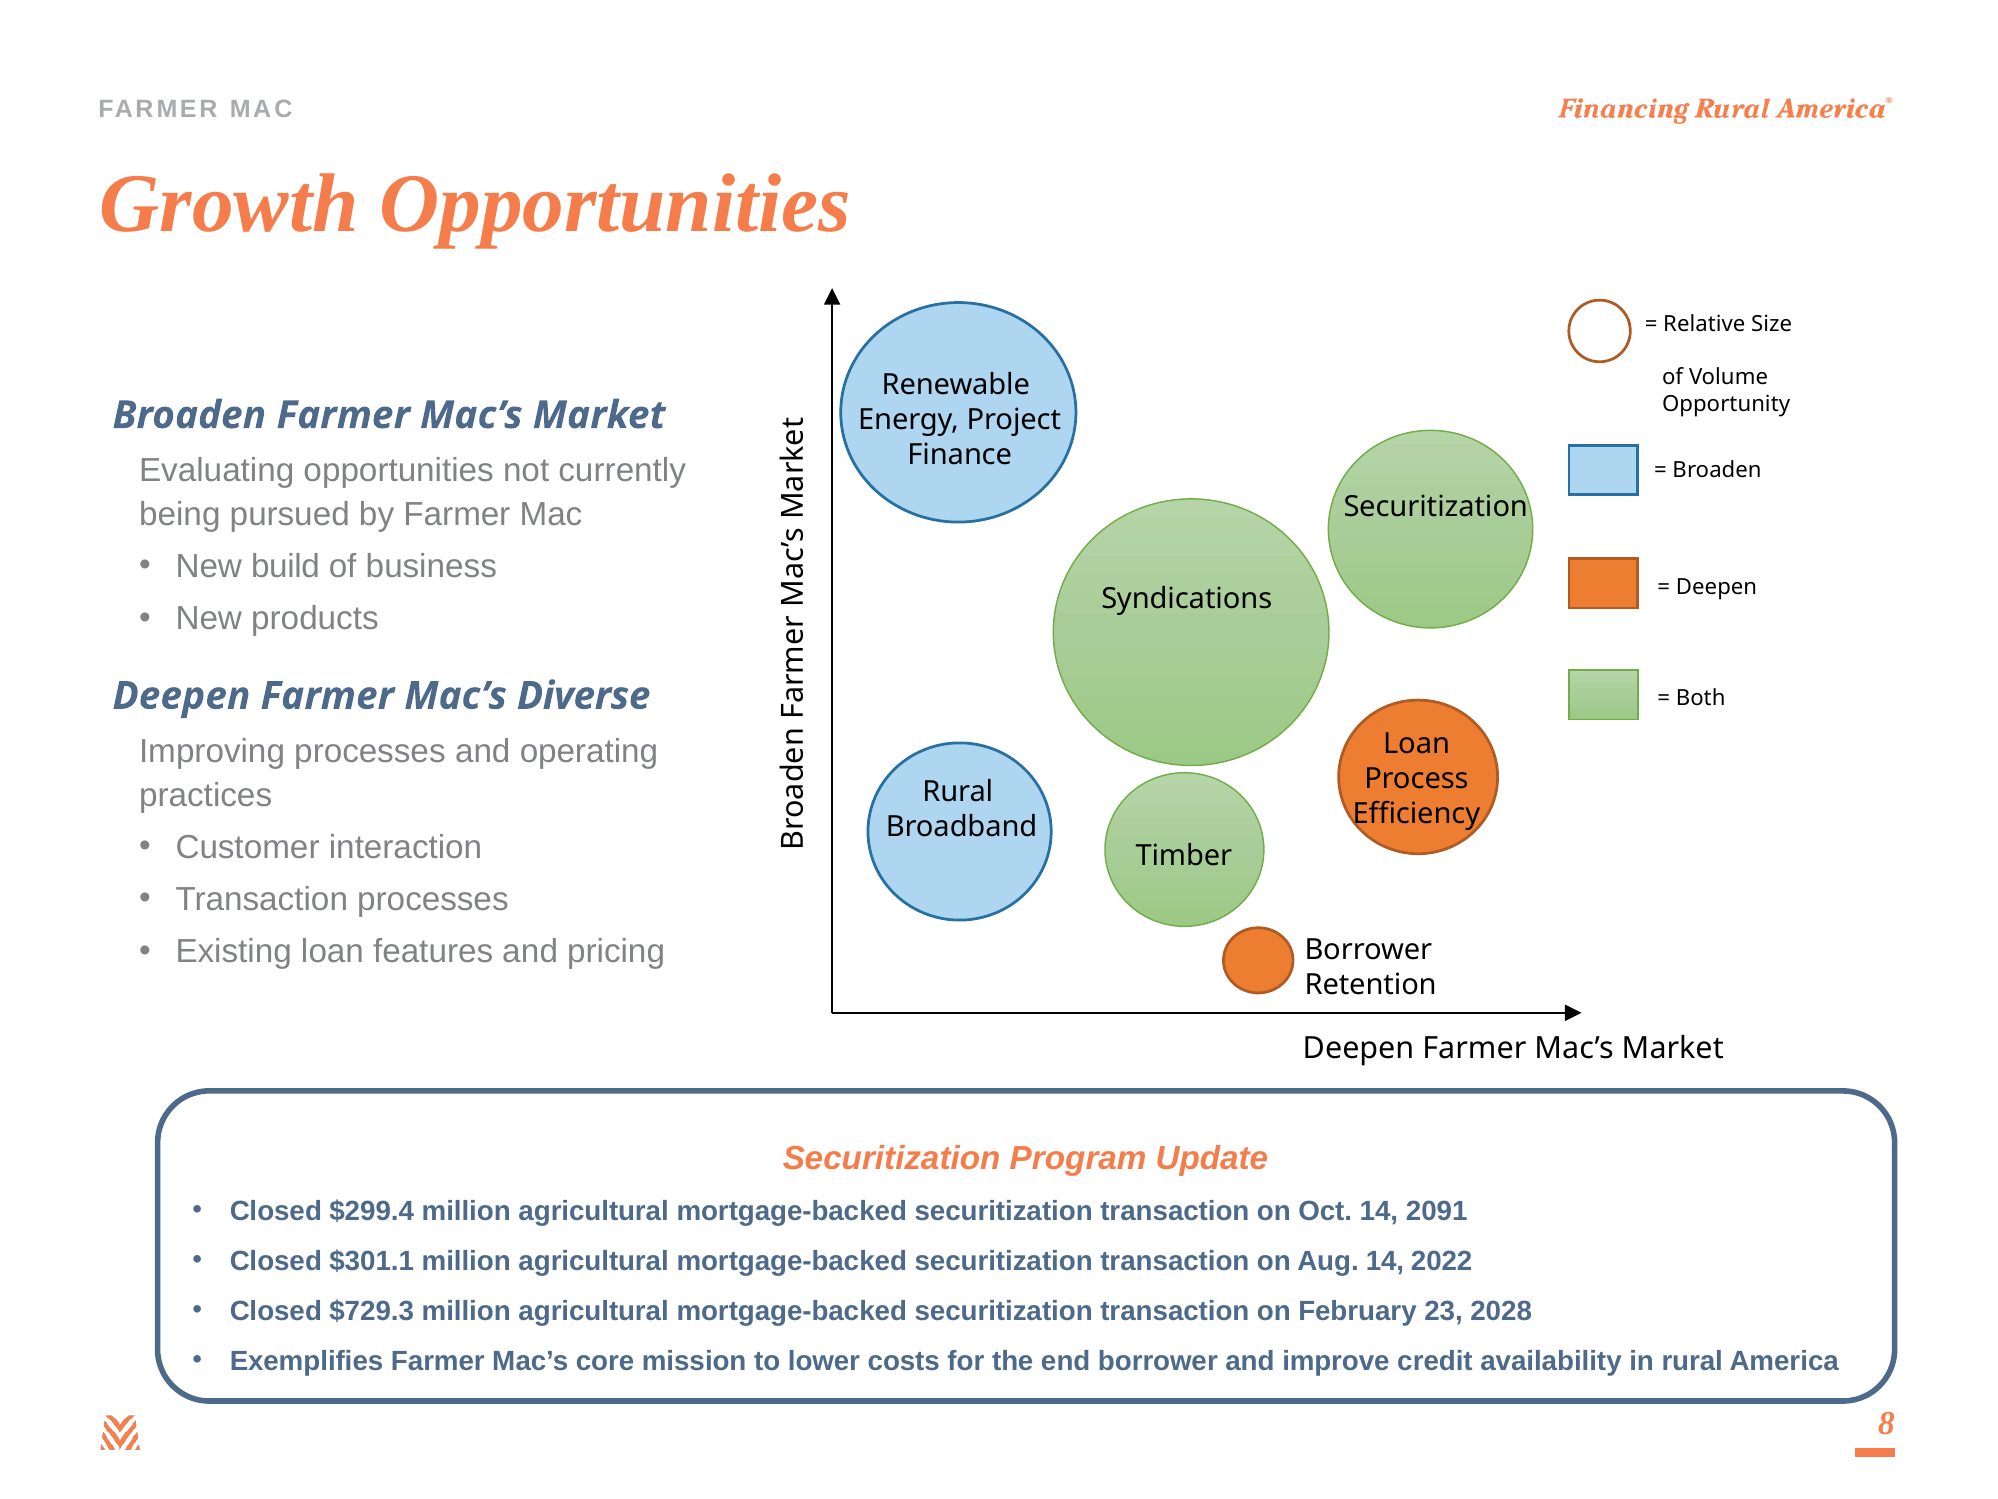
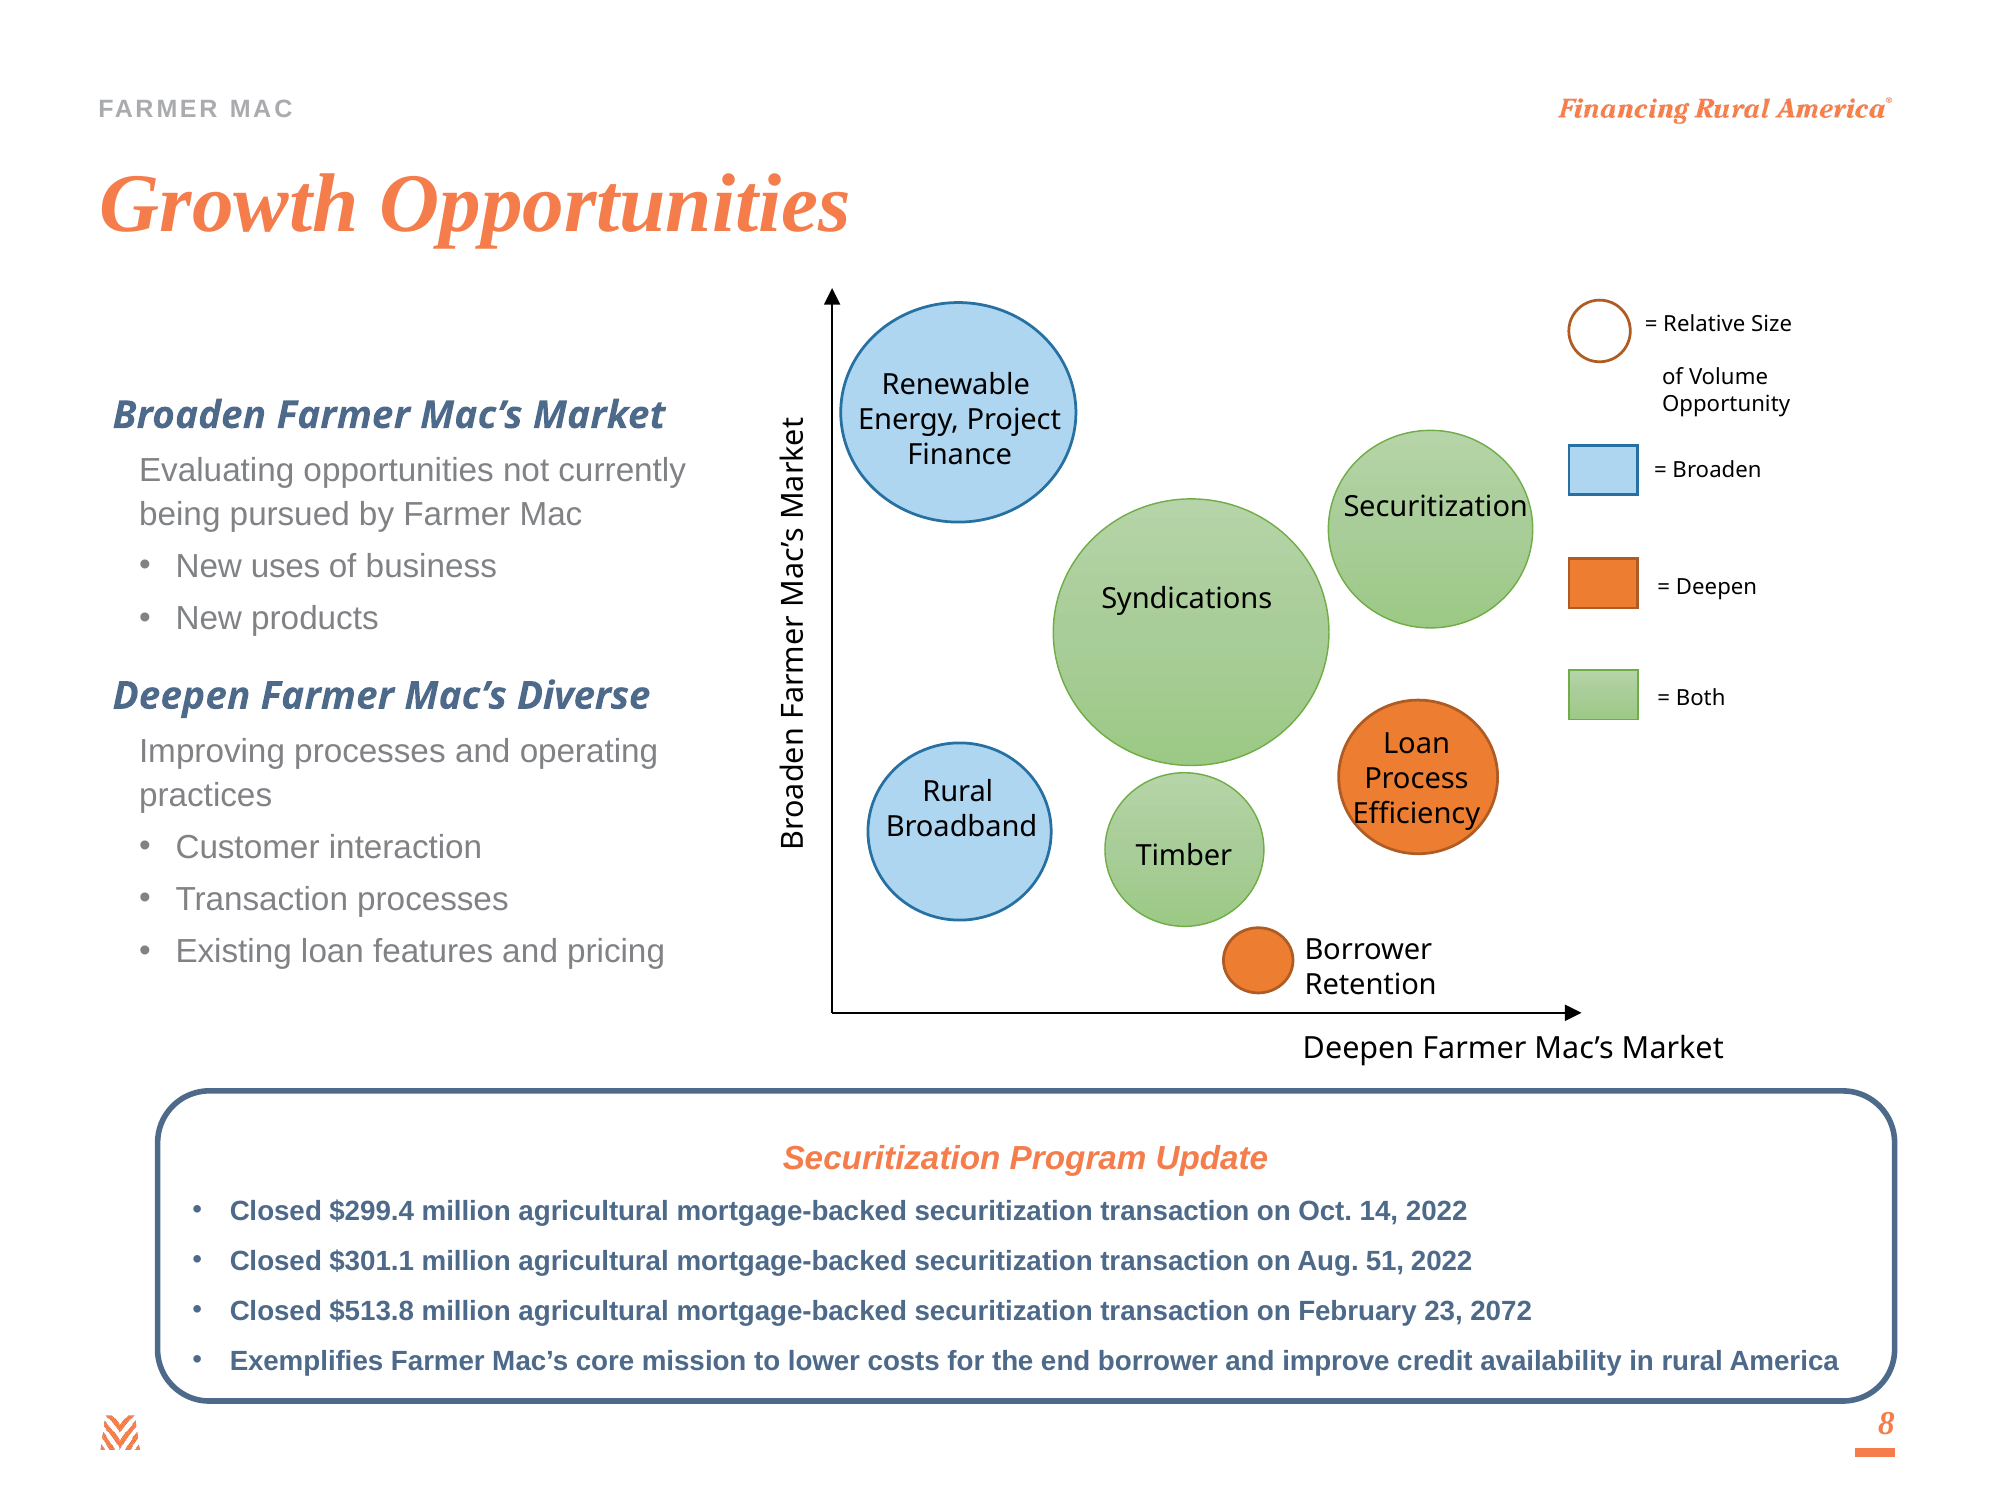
build: build -> uses (286, 566)
14 2091: 2091 -> 2022 (1437, 1211)
Aug 14: 14 -> 51 (1385, 1261)
$729.3: $729.3 -> $513.8 (372, 1311)
2028: 2028 -> 2072 (1501, 1311)
